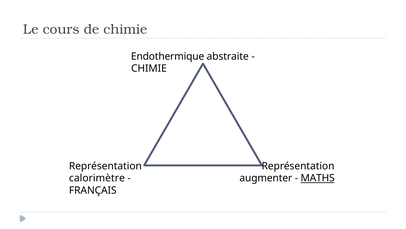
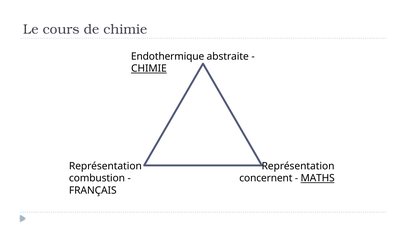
CHIMIE underline: none -> present (149, 68)
calorimètre: calorimètre -> combustion (97, 178)
augmenter: augmenter -> concernent (266, 178)
